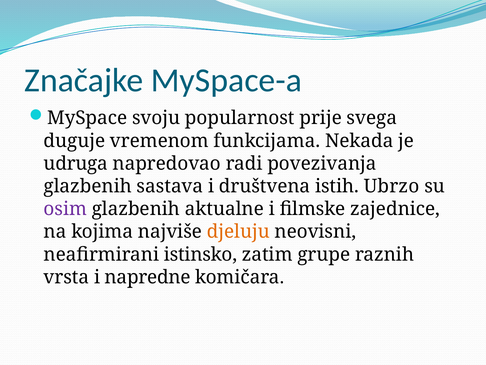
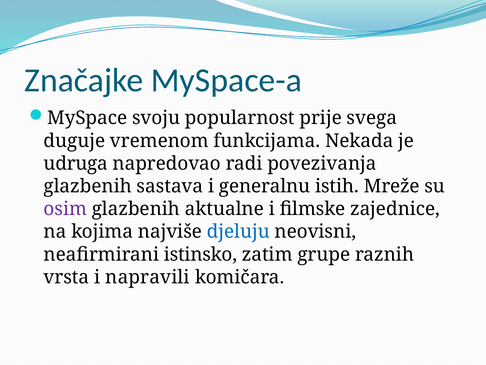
društvena: društvena -> generalnu (265, 186)
Ubrzo: Ubrzo -> Mreže (392, 186)
djeluju colour: orange -> blue (238, 231)
napredne: napredne -> napravili (147, 277)
